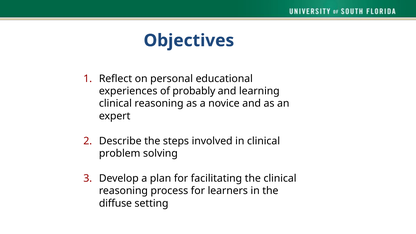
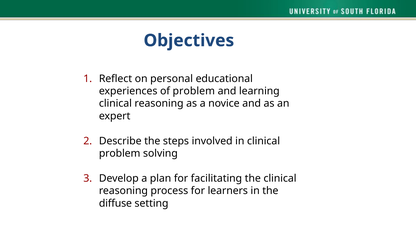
of probably: probably -> problem (194, 91)
